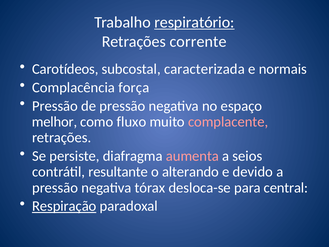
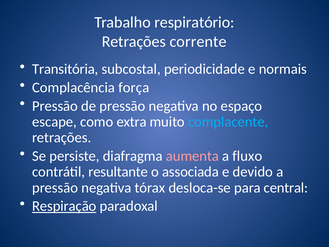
respiratório underline: present -> none (194, 22)
Carotídeos: Carotídeos -> Transitória (65, 69)
caracterizada: caracterizada -> periodicidade (204, 69)
melhor: melhor -> escape (54, 122)
fluxo: fluxo -> extra (132, 122)
complacente colour: pink -> light blue (228, 122)
seios: seios -> fluxo (247, 156)
alterando: alterando -> associada (190, 172)
